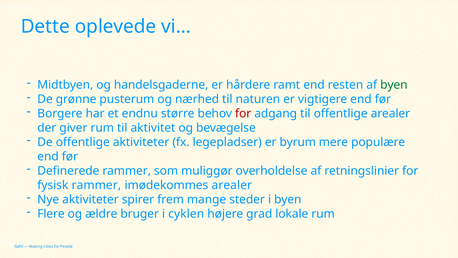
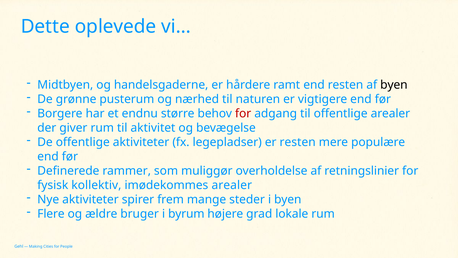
byen colour: green -> black (394, 85)
er byrum: byrum -> resten (298, 142)
fysisk rammer: rammer -> kollektiv (96, 185)
cyklen: cyklen -> byrum (186, 214)
